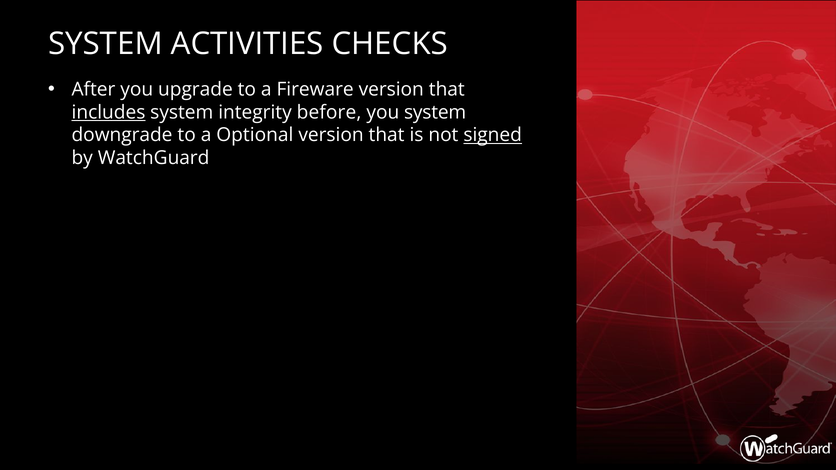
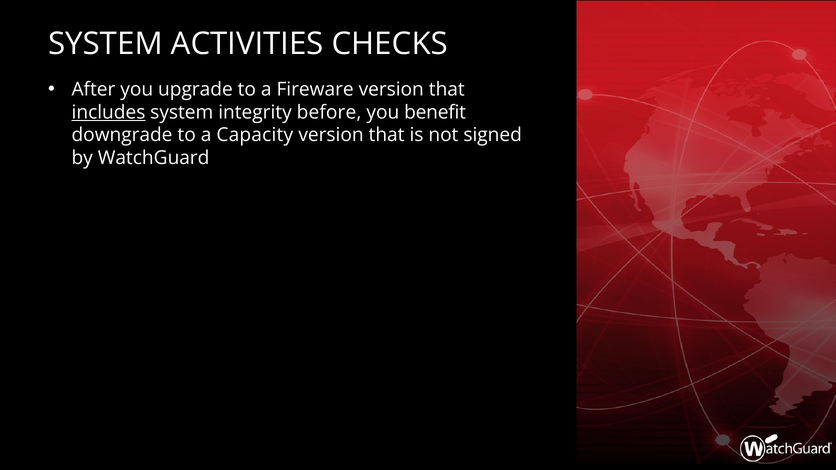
you system: system -> benefit (435, 112)
Optional: Optional -> Capacity (255, 135)
signed underline: present -> none (493, 135)
